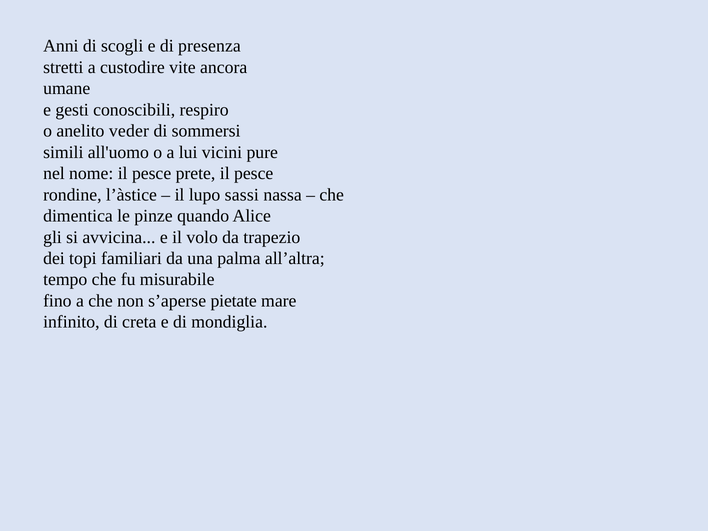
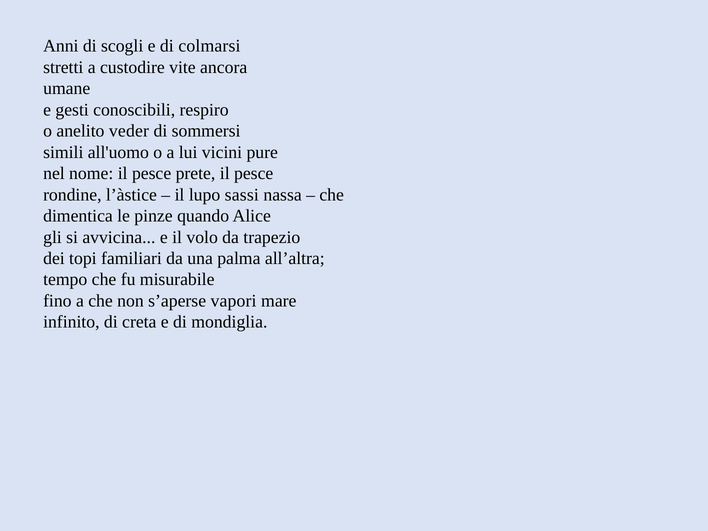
presenza: presenza -> colmarsi (209, 46)
pietate: pietate -> vapori (234, 301)
